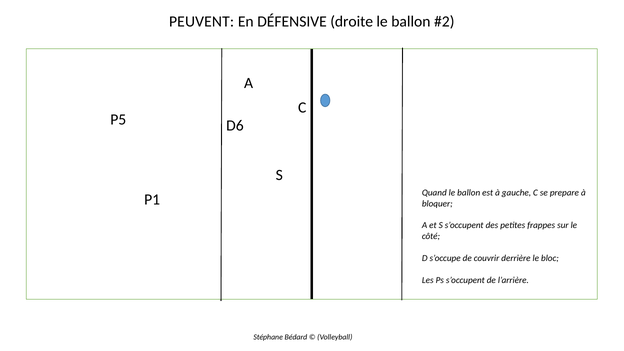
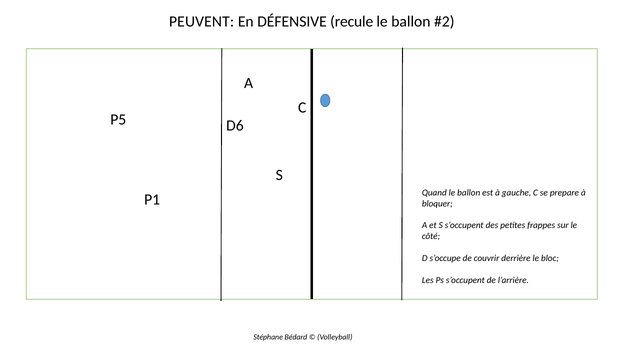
droite: droite -> recule (352, 22)
